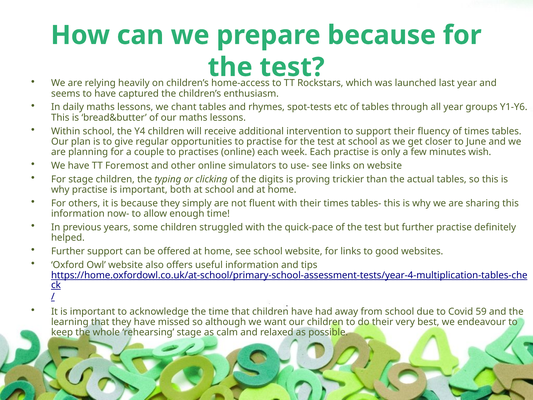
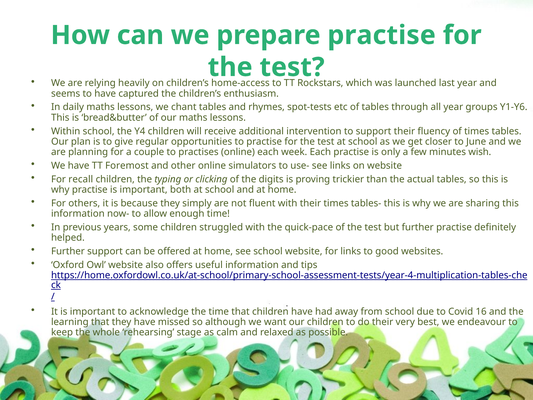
prepare because: because -> practise (382, 35)
For stage: stage -> recall (81, 179)
59: 59 -> 16 (481, 311)
